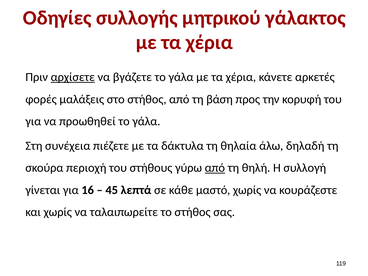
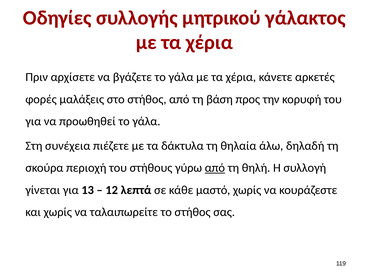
αρχίσετε underline: present -> none (73, 77)
16: 16 -> 13 (88, 190)
45: 45 -> 12 (112, 190)
